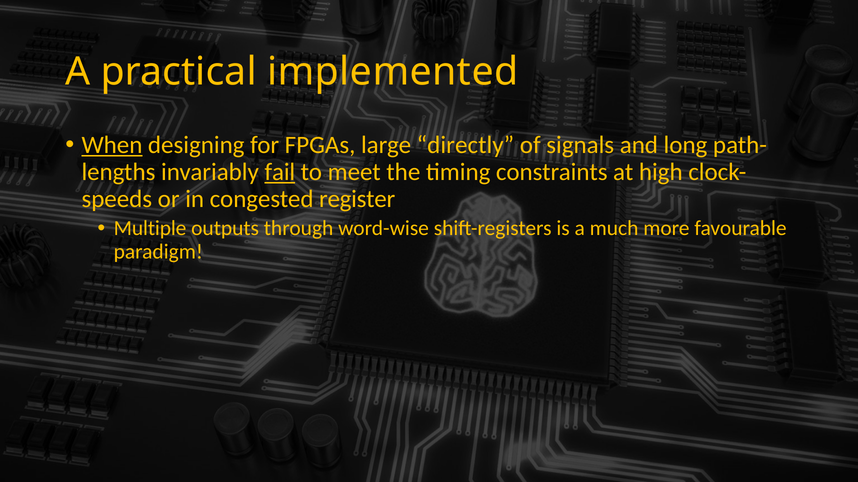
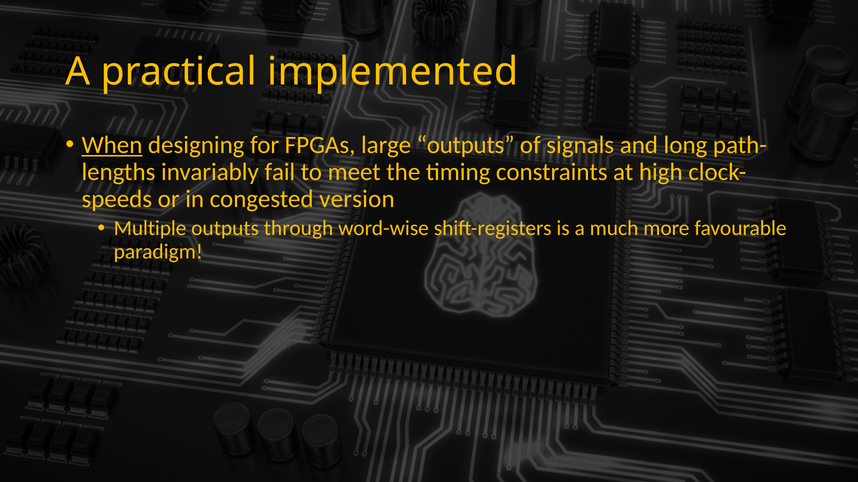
large directly: directly -> outputs (466, 145)
fail underline: present -> none (280, 172)
register: register -> version (357, 199)
